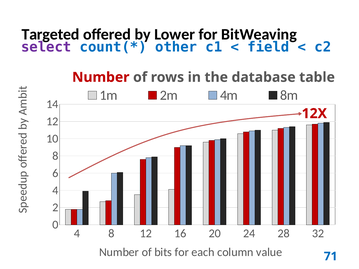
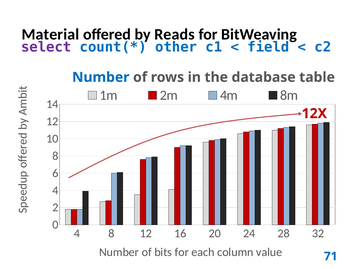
Targeted: Targeted -> Material (50, 34)
Lower: Lower -> Reads (175, 34)
Number colour: red -> blue (101, 77)
